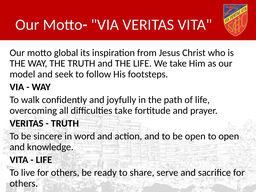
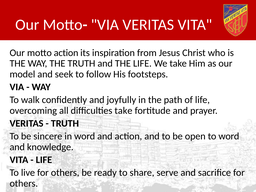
motto global: global -> action (66, 53)
to open: open -> word (229, 136)
